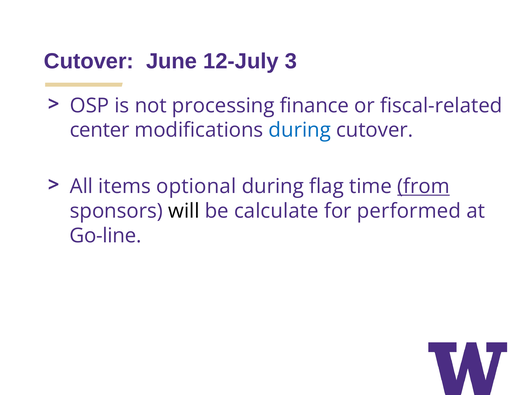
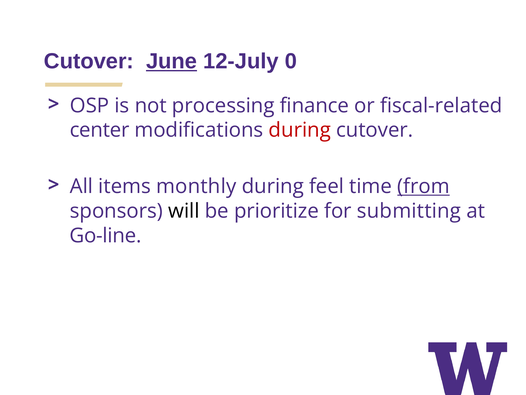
June underline: none -> present (172, 61)
3: 3 -> 0 (291, 61)
during colour: blue -> red (300, 130)
optional: optional -> monthly (196, 186)
flag: flag -> feel (327, 186)
calculate: calculate -> prioritize (276, 211)
performed: performed -> submitting (409, 211)
